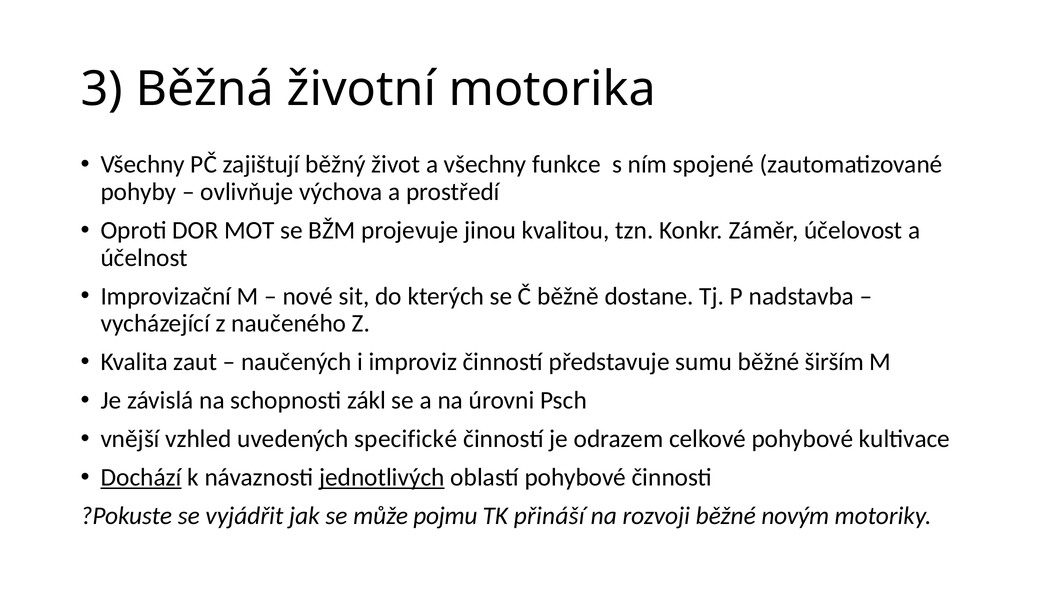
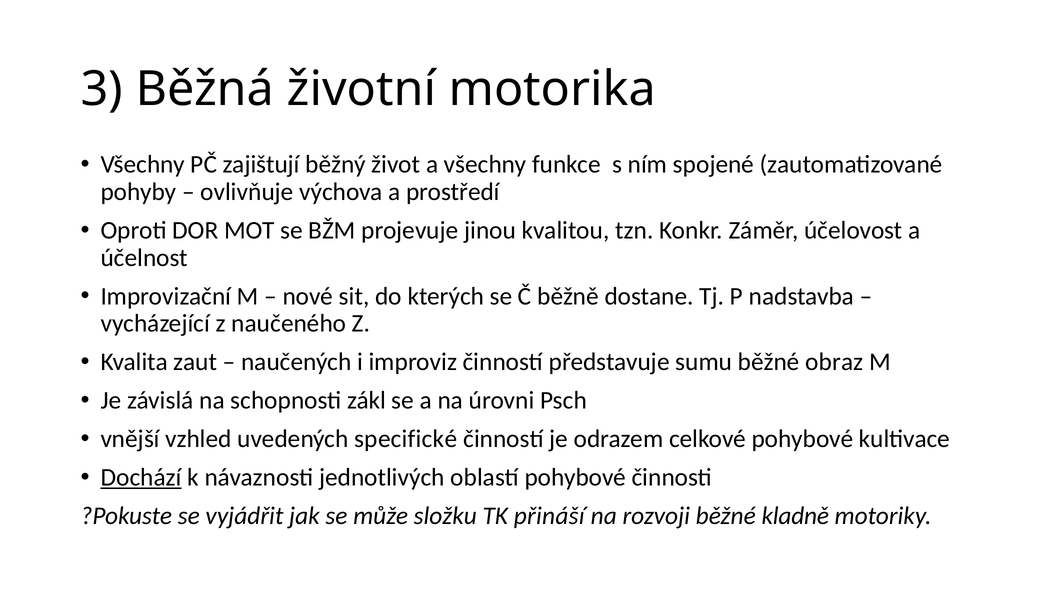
širším: širším -> obraz (834, 362)
jednotlivých underline: present -> none (382, 477)
pojmu: pojmu -> složku (445, 516)
novým: novým -> kladně (795, 516)
